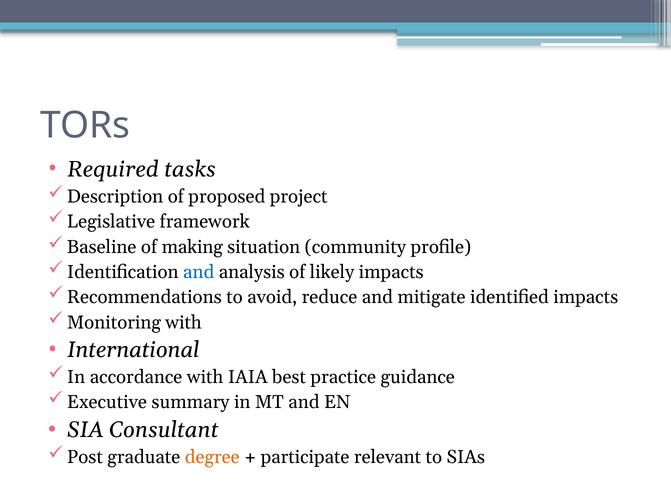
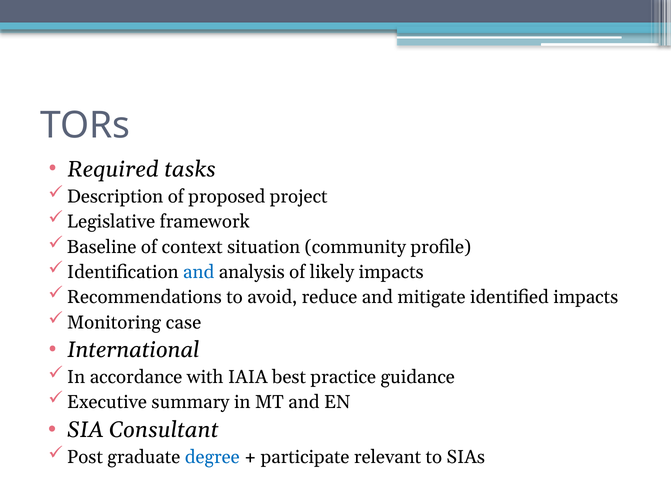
making: making -> context (192, 247)
Monitoring with: with -> case (184, 323)
degree colour: orange -> blue (212, 457)
